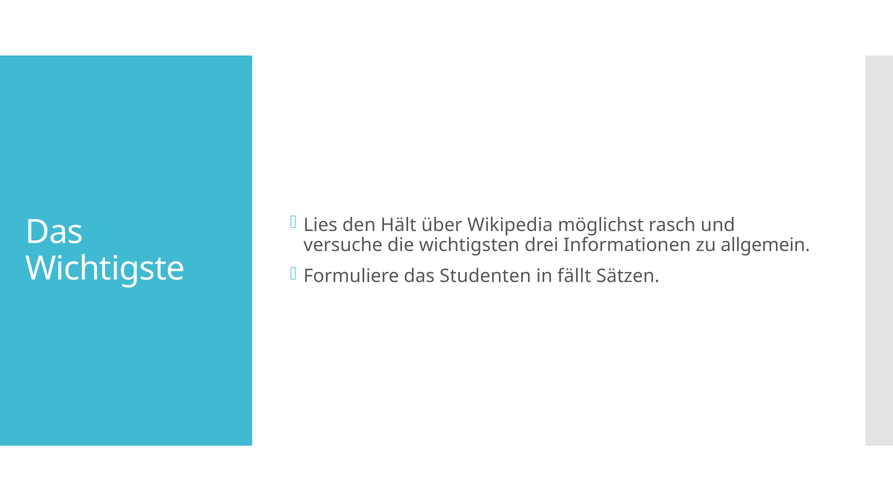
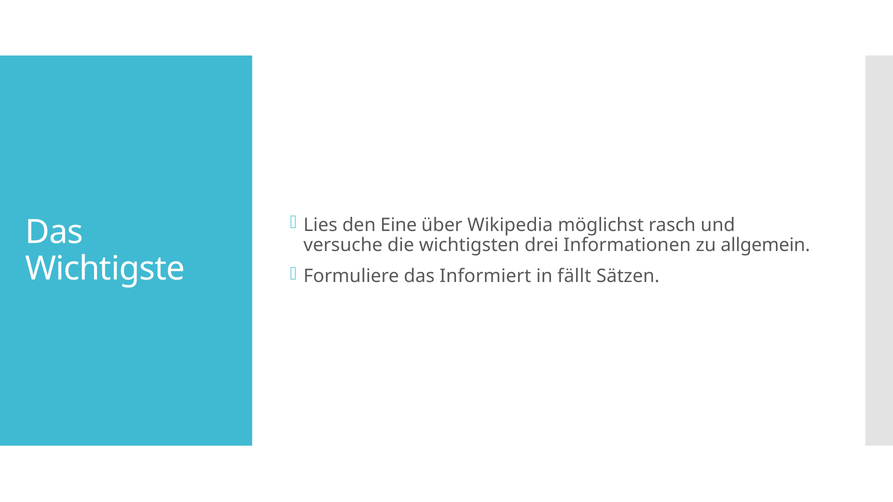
Hält: Hält -> Eine (399, 225)
Studenten: Studenten -> Informiert (485, 276)
